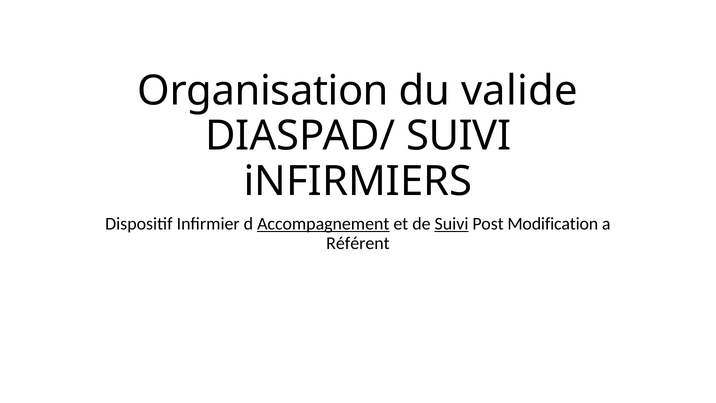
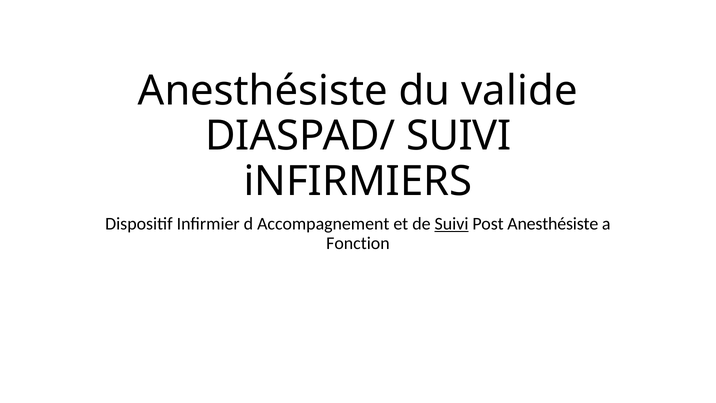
Organisation: Organisation -> Anesthésiste (263, 91)
Accompagnement underline: present -> none (323, 224)
Post Modification: Modification -> Anesthésiste (553, 224)
Référent: Référent -> Fonction (358, 243)
